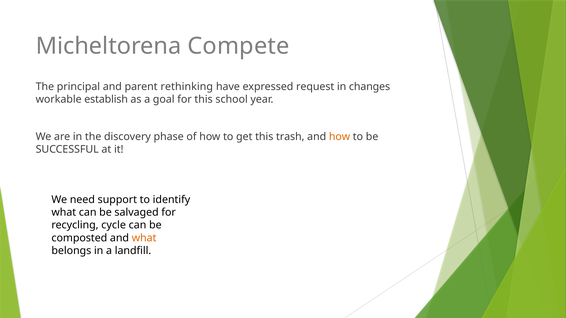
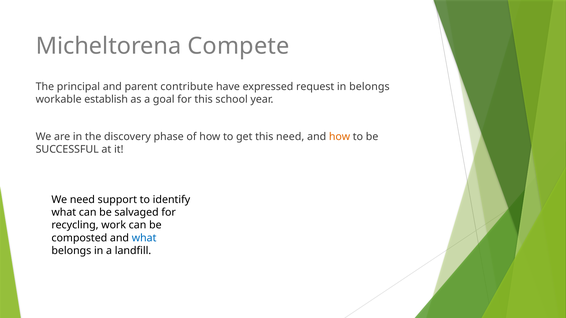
rethinking: rethinking -> contribute (187, 87)
in changes: changes -> belongs (369, 87)
this trash: trash -> need (290, 137)
cycle: cycle -> work (114, 225)
what colour: orange -> blue (144, 238)
